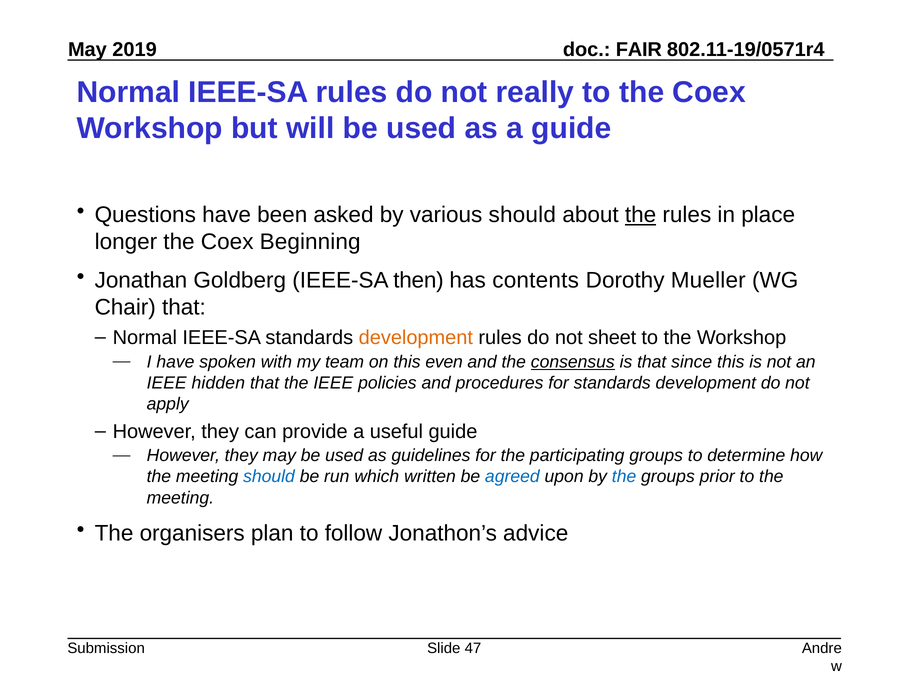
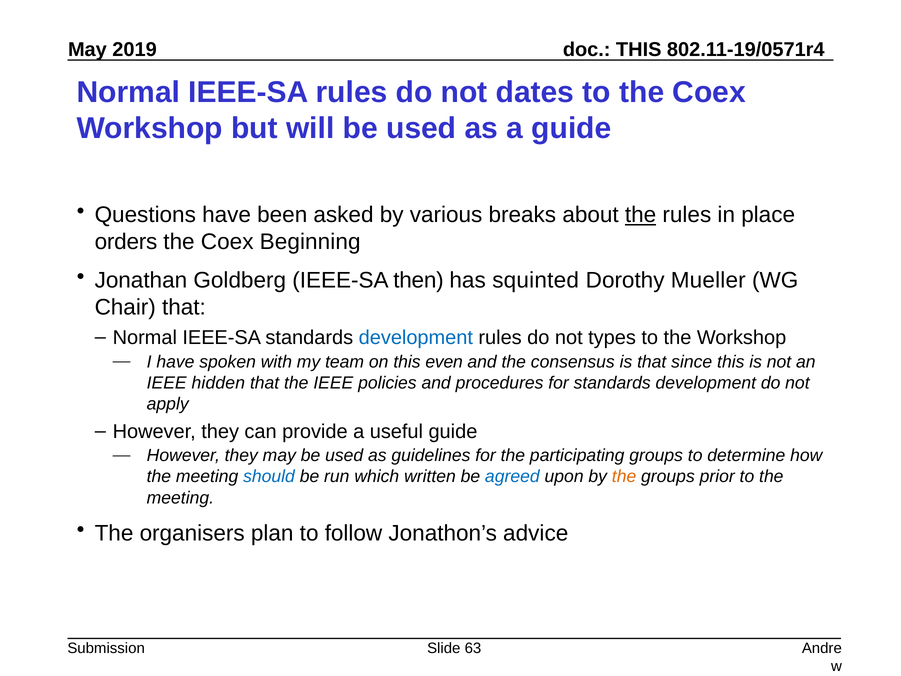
FAIR: FAIR -> THIS (639, 49)
really: really -> dates (535, 92)
various should: should -> breaks (522, 215)
longer: longer -> orders (126, 242)
contents: contents -> squinted (536, 280)
development colour: orange -> blue (416, 338)
sheet: sheet -> types (612, 338)
consensus underline: present -> none (573, 362)
the colour: blue -> orange (624, 477)
47: 47 -> 63 (473, 648)
